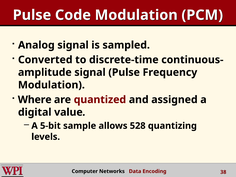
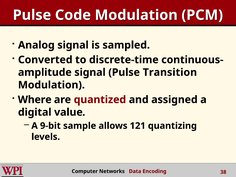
Frequency: Frequency -> Transition (170, 72)
5-bit: 5-bit -> 9-bit (50, 126)
528: 528 -> 121 (138, 126)
